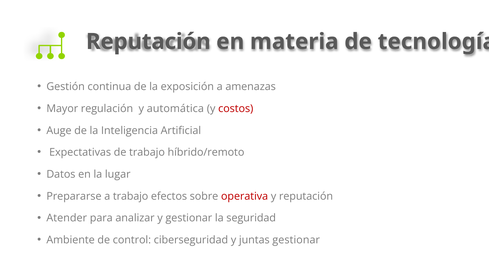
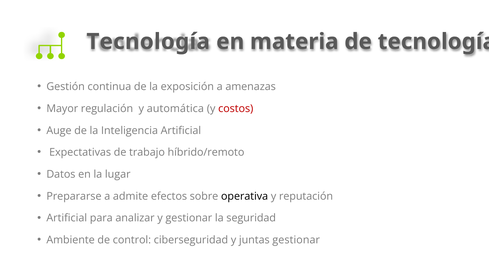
Reputación: Reputación -> Tecnología (148, 42)
a trabajo: trabajo -> admite (131, 196)
operativa colour: red -> black (245, 196)
Atender: Atender -> Artificial (67, 218)
